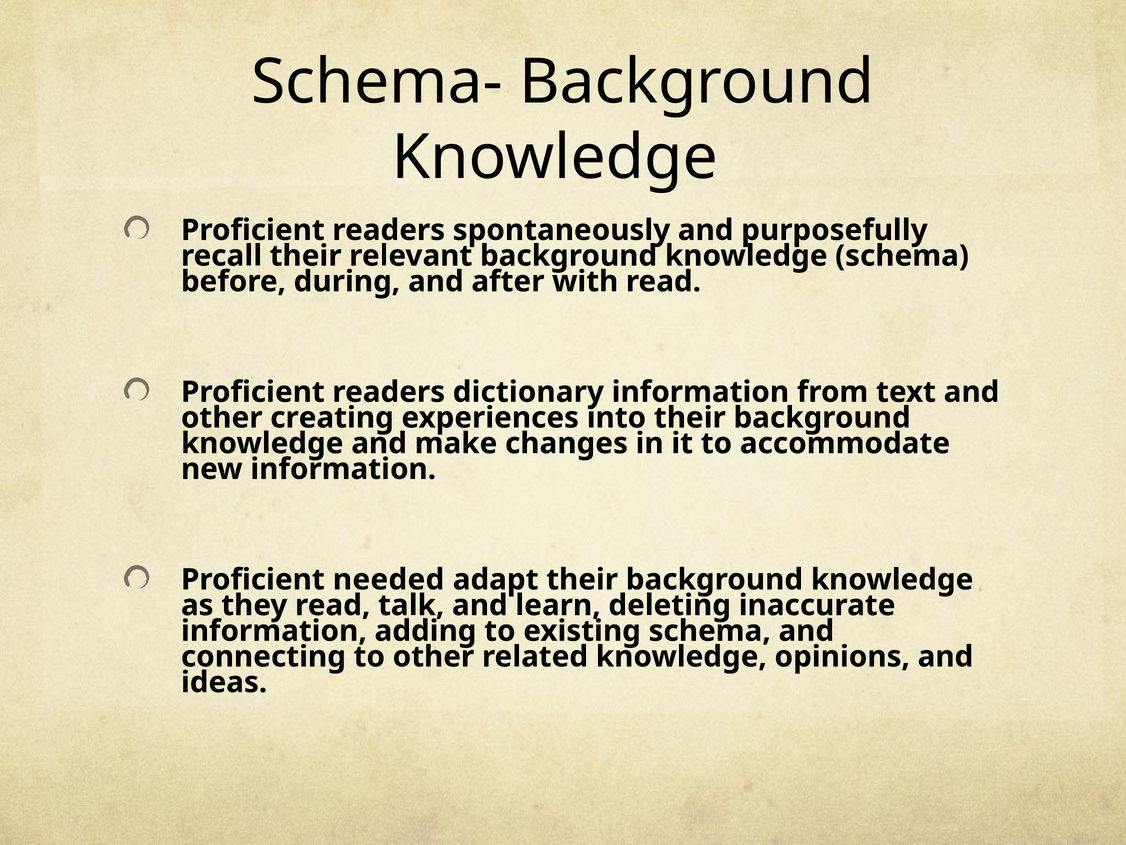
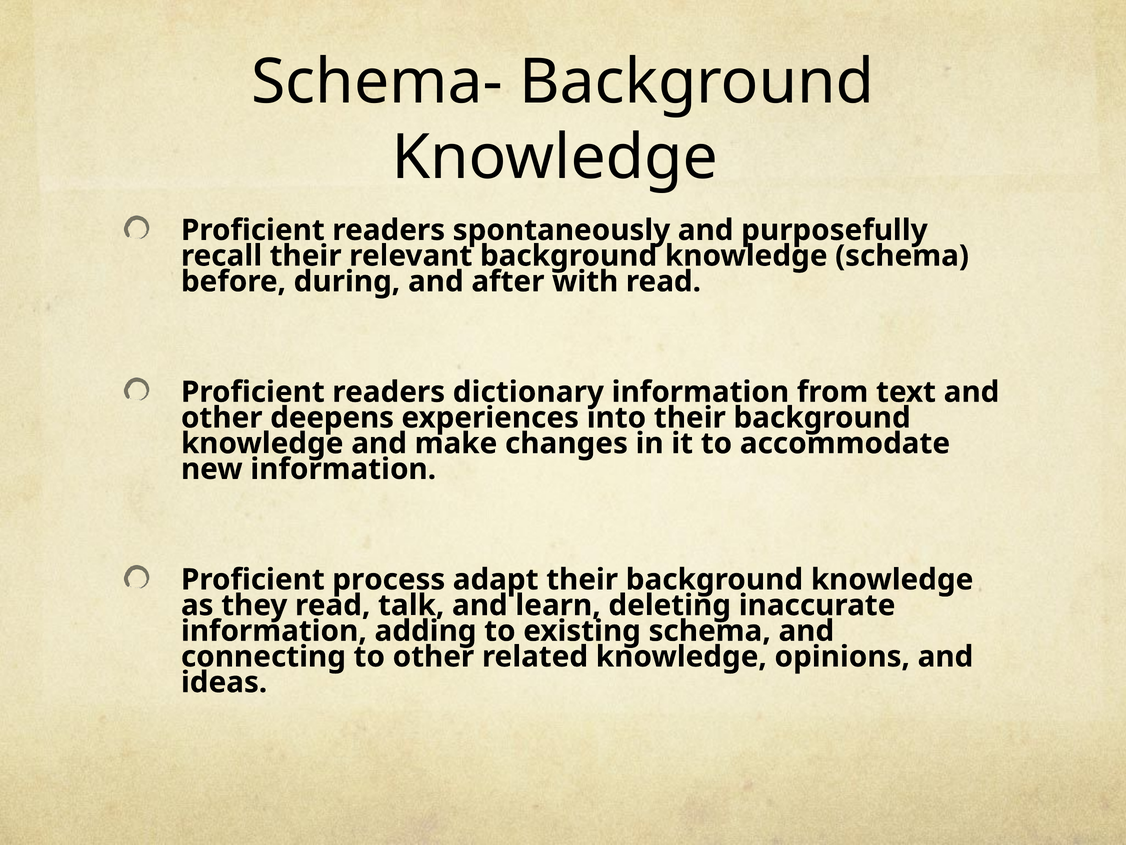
creating: creating -> deepens (332, 418)
needed: needed -> process (389, 579)
